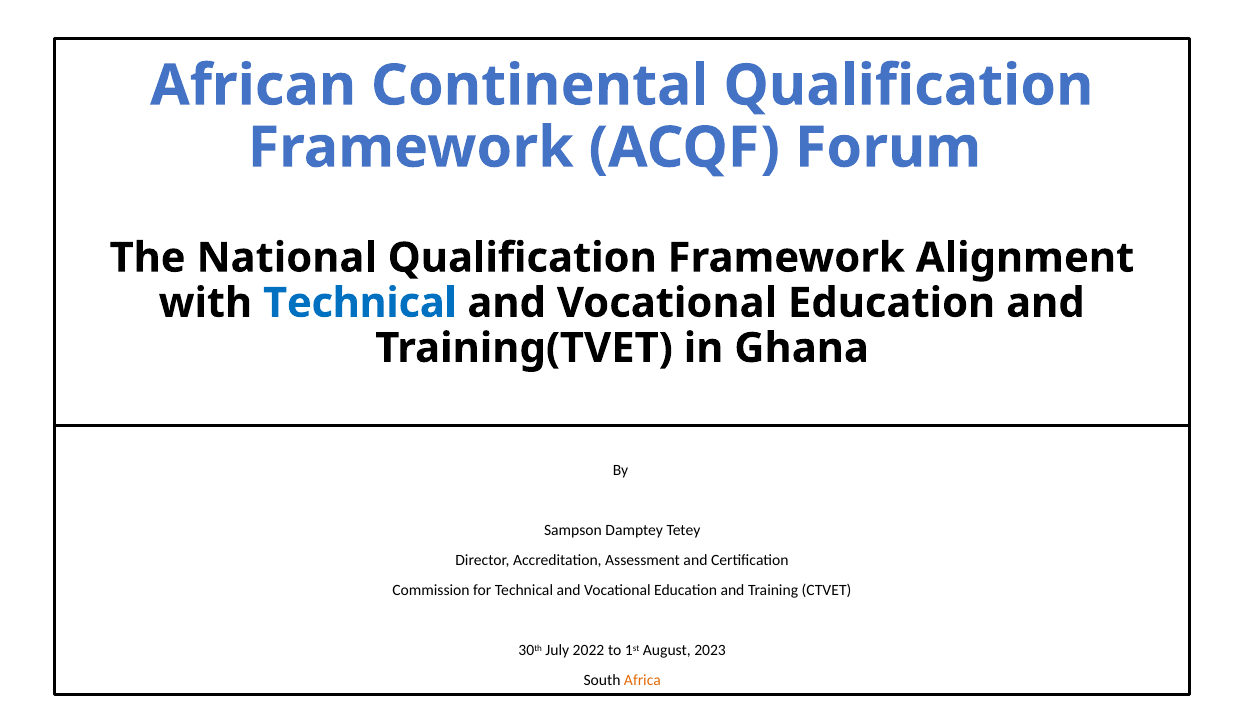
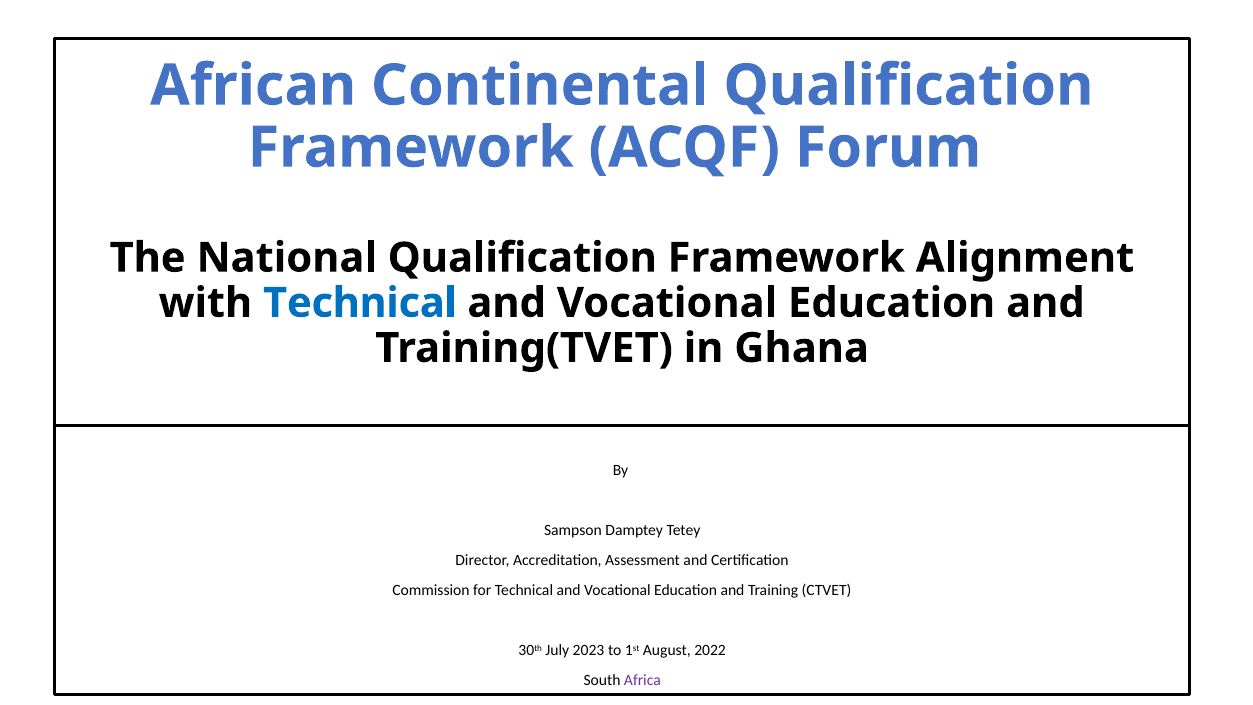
2022: 2022 -> 2023 (589, 651)
2023: 2023 -> 2022 (710, 651)
Africa colour: orange -> purple (642, 680)
